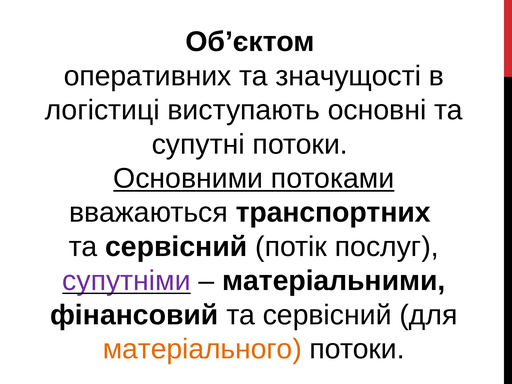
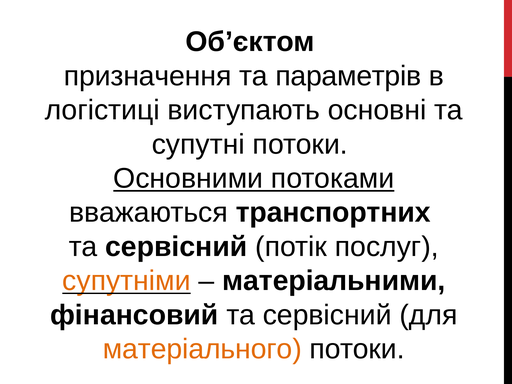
оперативних: оперативних -> призначення (148, 76)
значущості: значущості -> параметрів (348, 76)
супутніми colour: purple -> orange (126, 281)
